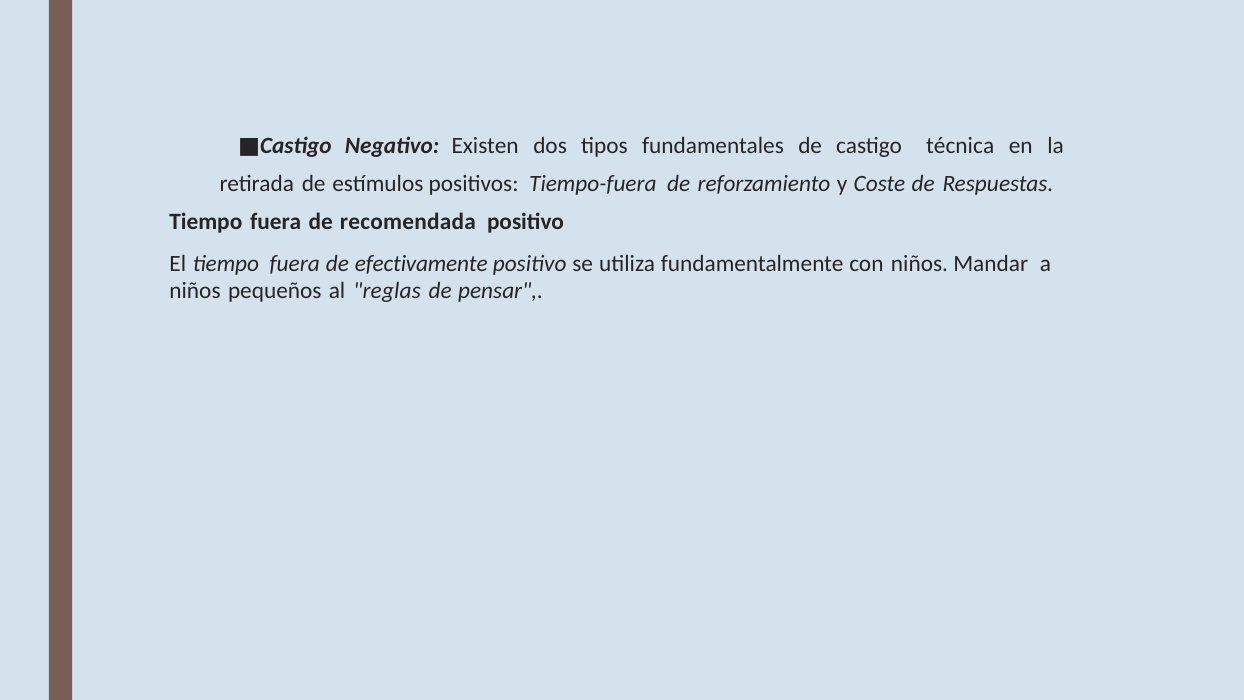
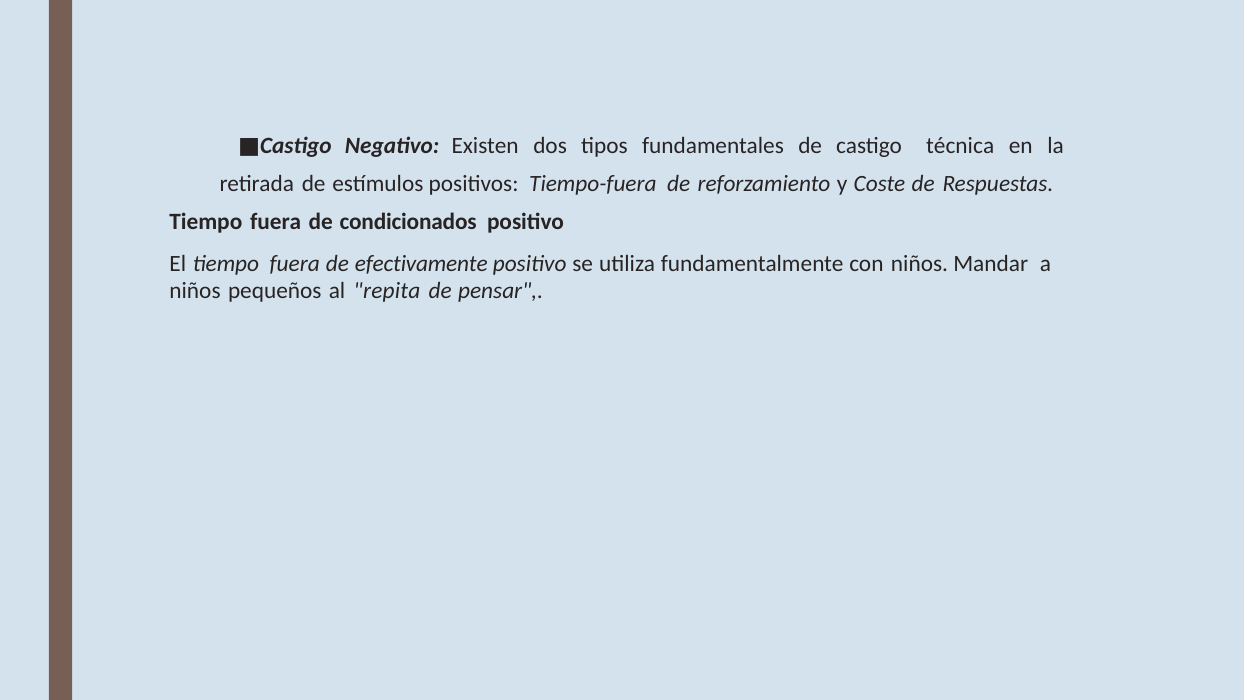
recomendada: recomendada -> condicionados (408, 222)
reglas: reglas -> repita (387, 290)
